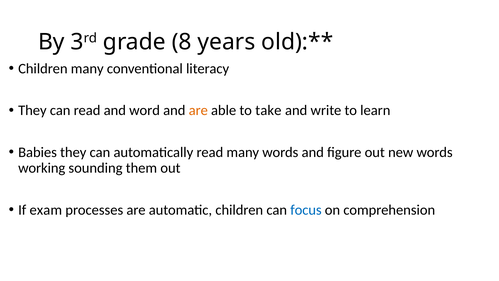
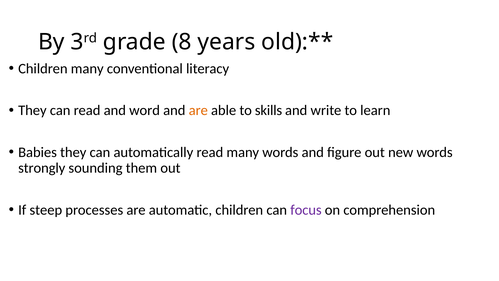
take: take -> skills (269, 110)
working: working -> strongly (42, 168)
exam: exam -> steep (46, 210)
focus colour: blue -> purple (306, 210)
